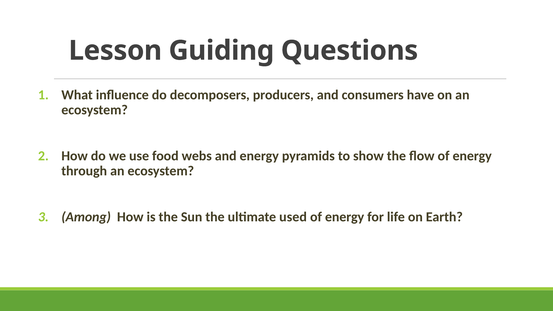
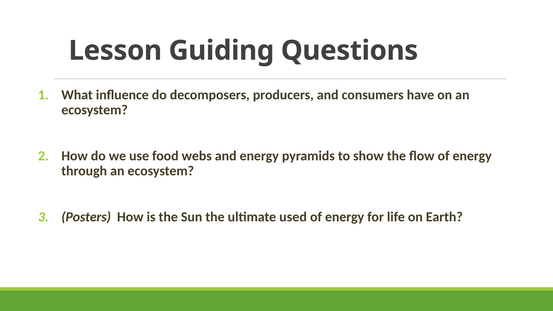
Among: Among -> Posters (86, 217)
